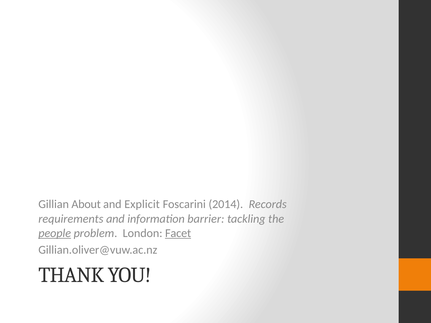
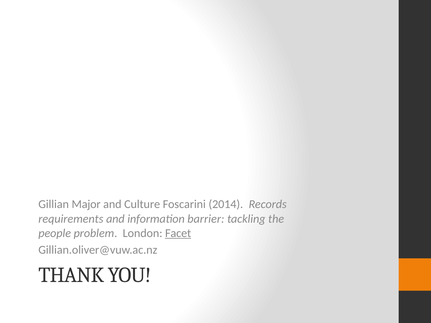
About: About -> Major (86, 205)
Explicit: Explicit -> Culture (142, 205)
people underline: present -> none (55, 233)
